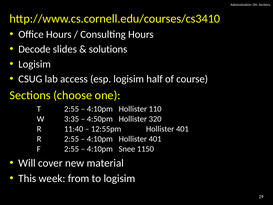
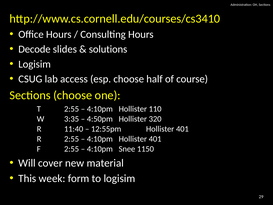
esp logisim: logisim -> choose (129, 79)
from: from -> form (79, 178)
